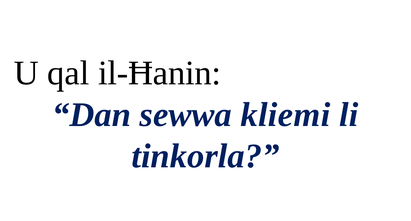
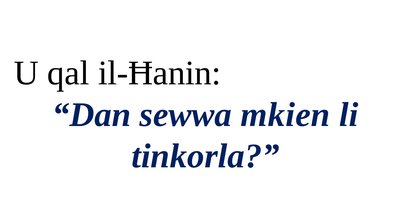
kliemi: kliemi -> mkien (285, 115)
